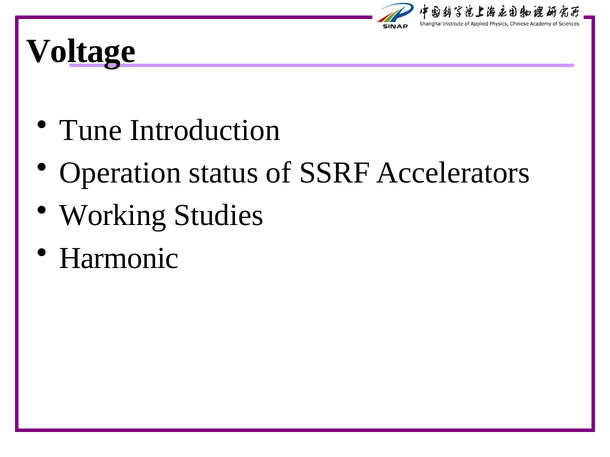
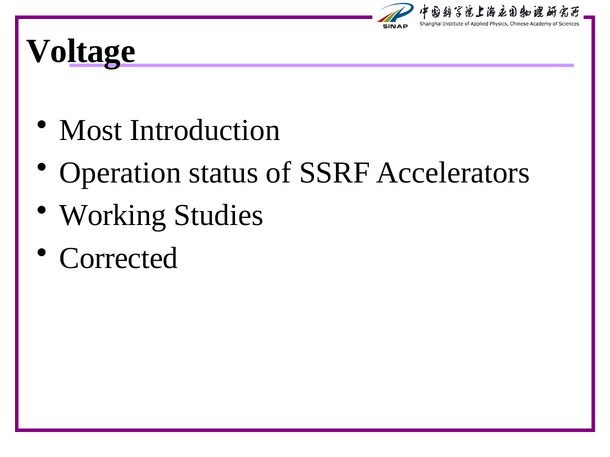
Tune: Tune -> Most (91, 130)
Harmonic: Harmonic -> Corrected (119, 258)
